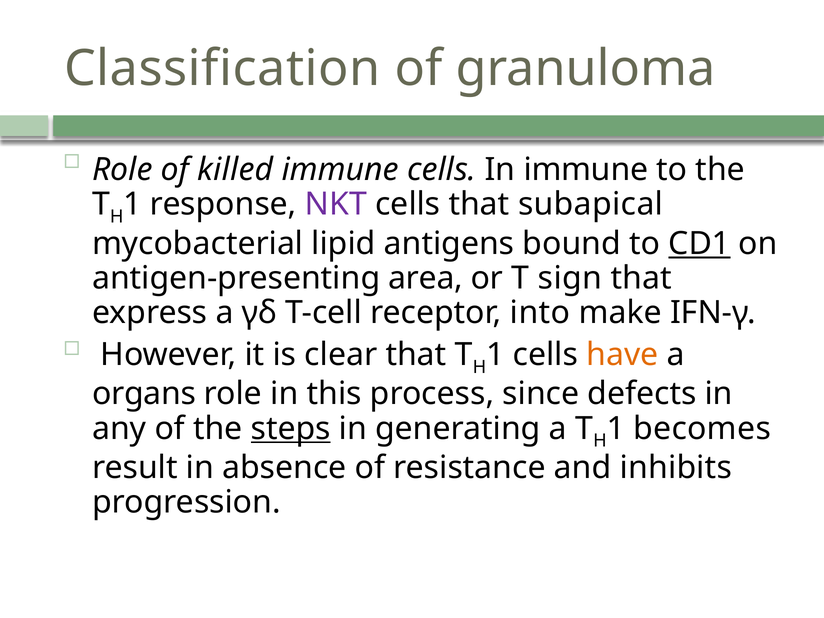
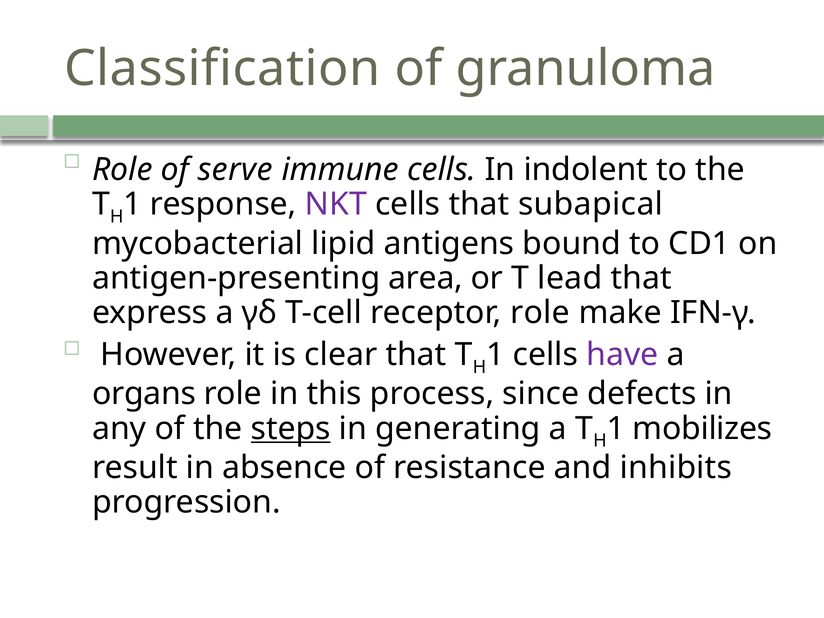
killed: killed -> serve (235, 170)
In immune: immune -> indolent (586, 170)
CD1 underline: present -> none (699, 244)
sign: sign -> lead (570, 278)
receptor into: into -> role (540, 313)
have colour: orange -> purple (622, 355)
becomes: becomes -> mobilizes (702, 428)
